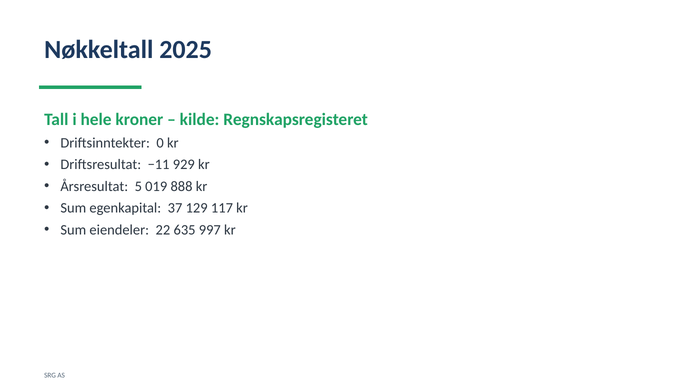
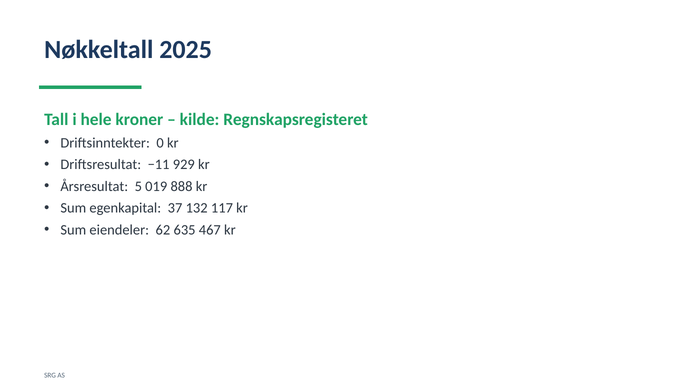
129: 129 -> 132 (197, 208)
22: 22 -> 62 (163, 230)
997: 997 -> 467 (210, 230)
